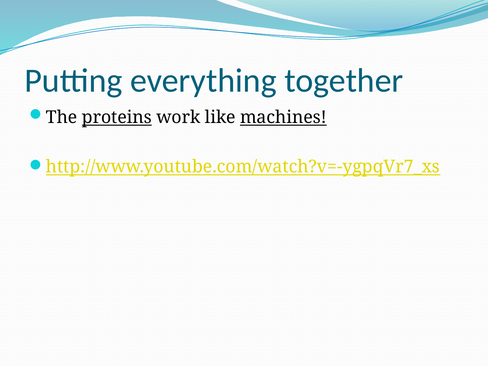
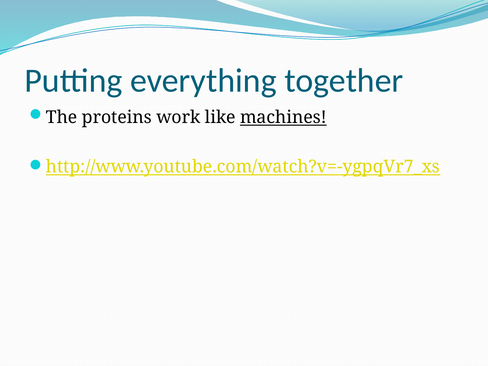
proteins underline: present -> none (117, 117)
